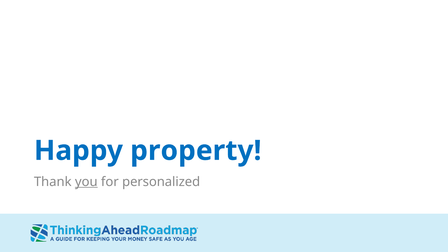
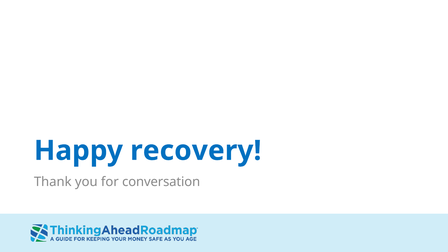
property: property -> recovery (196, 151)
you underline: present -> none (86, 182)
personalized: personalized -> conversation (161, 182)
